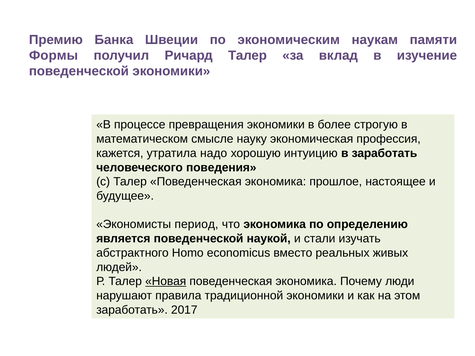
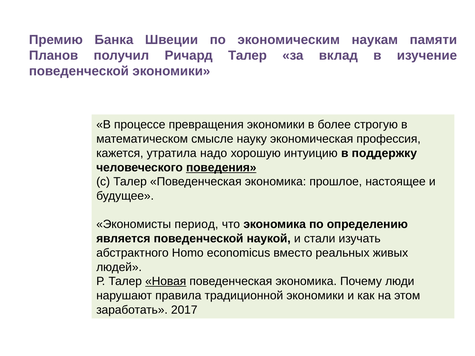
Формы: Формы -> Планов (54, 56)
в заработать: заработать -> поддержку (384, 153)
поведения underline: none -> present (221, 168)
